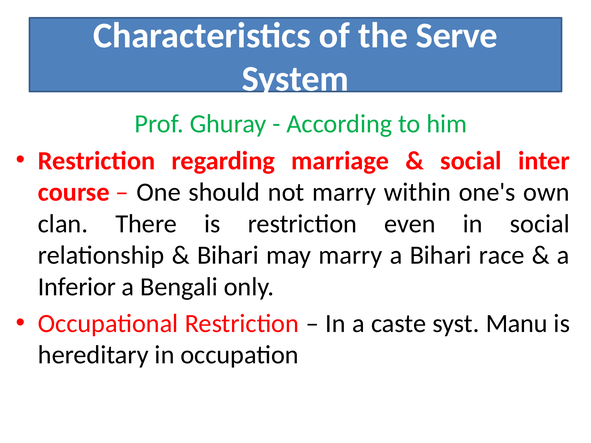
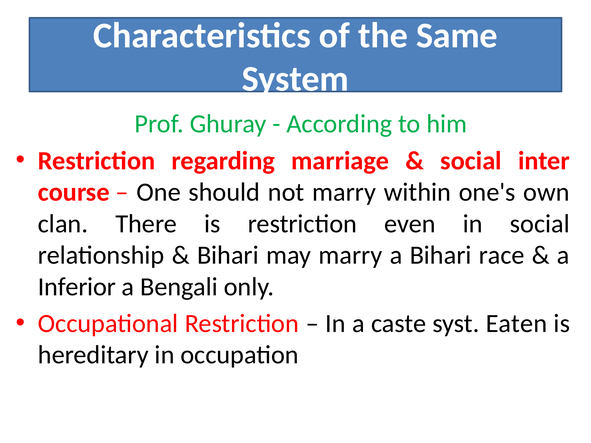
Serve: Serve -> Same (457, 36)
Manu: Manu -> Eaten (516, 324)
